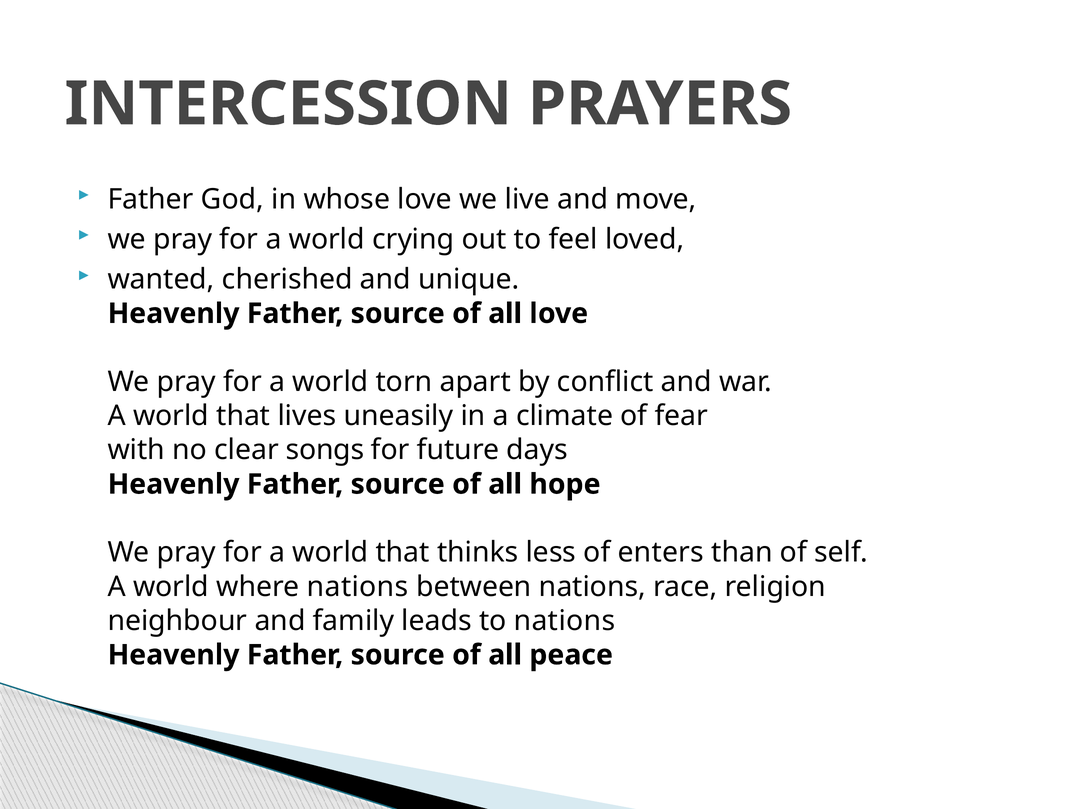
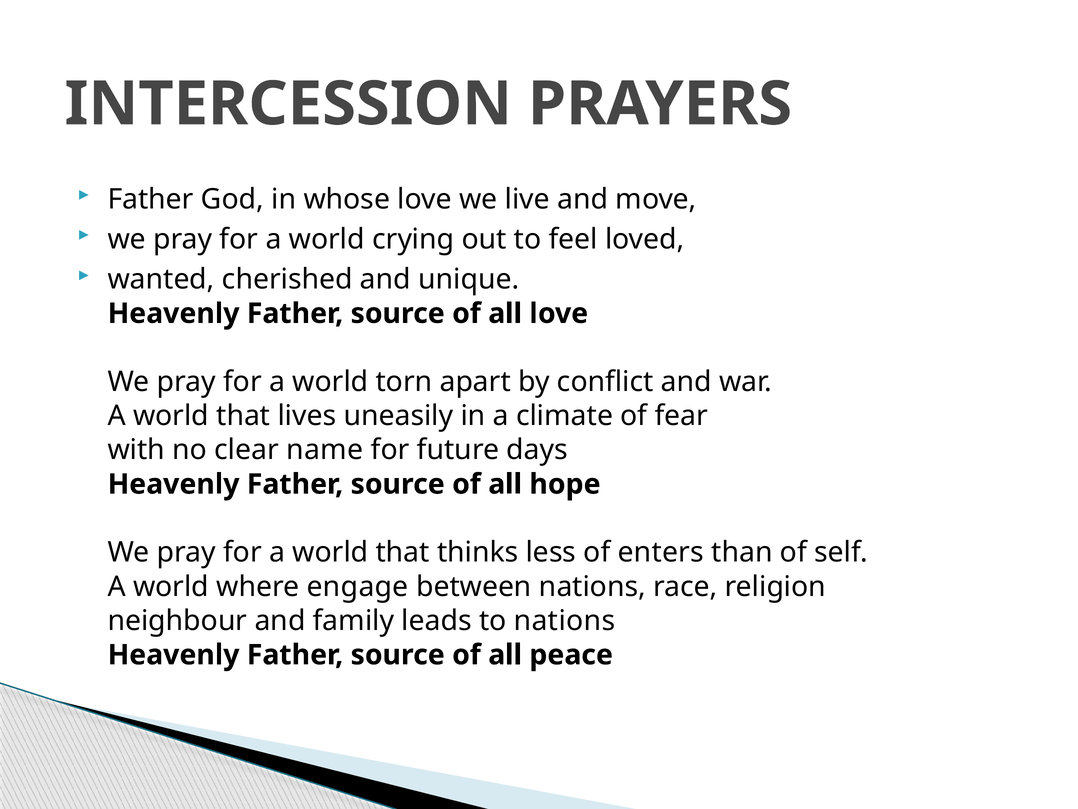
songs: songs -> name (325, 450)
where nations: nations -> engage (358, 586)
